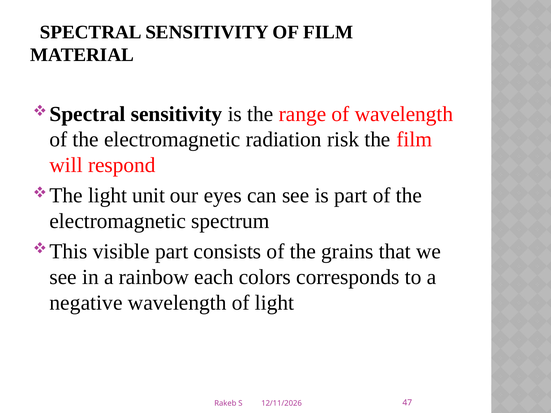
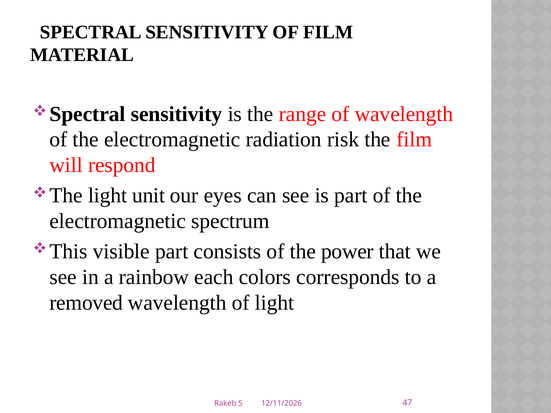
grains: grains -> power (347, 252)
negative: negative -> removed (86, 303)
